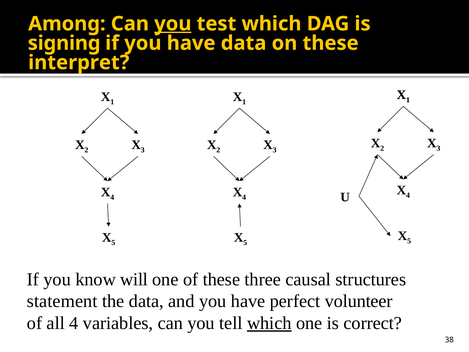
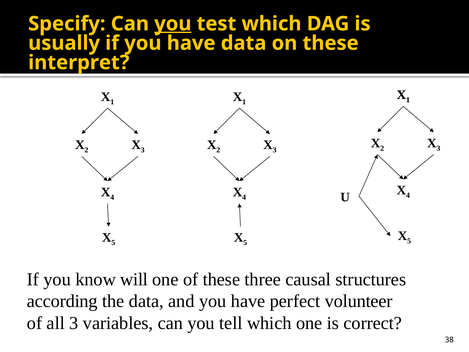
Among: Among -> Specify (67, 24)
signing: signing -> usually (64, 43)
statement: statement -> according (62, 301)
all 4: 4 -> 3 (74, 323)
which underline: present -> none (269, 323)
